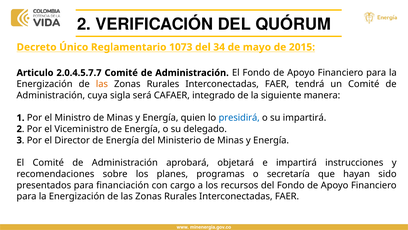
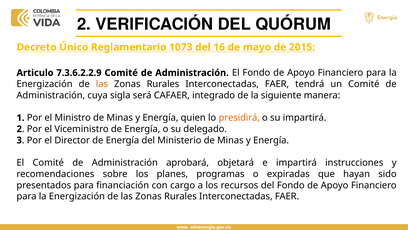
34: 34 -> 16 (219, 47)
2.0.4.5.7.7: 2.0.4.5.7.7 -> 7.3.6.2.2.9 (79, 73)
presidirá colour: blue -> orange (239, 118)
secretaría: secretaría -> expiradas (288, 174)
